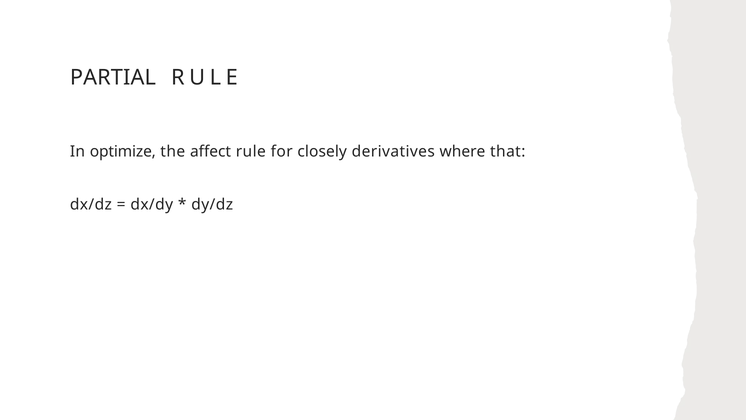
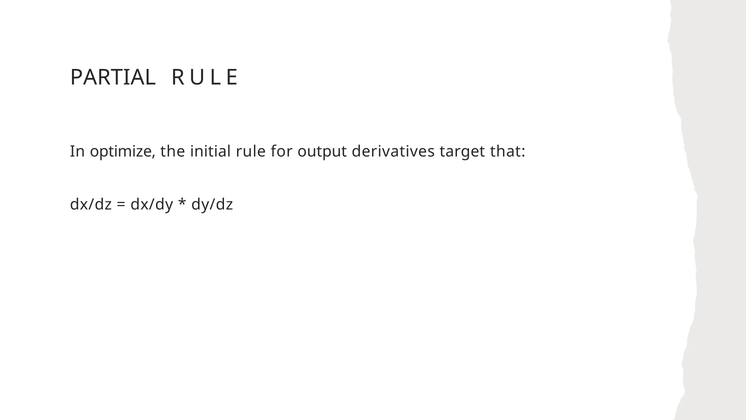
affect: affect -> initial (210, 151)
closely: closely -> output (322, 151)
where: where -> target (462, 151)
